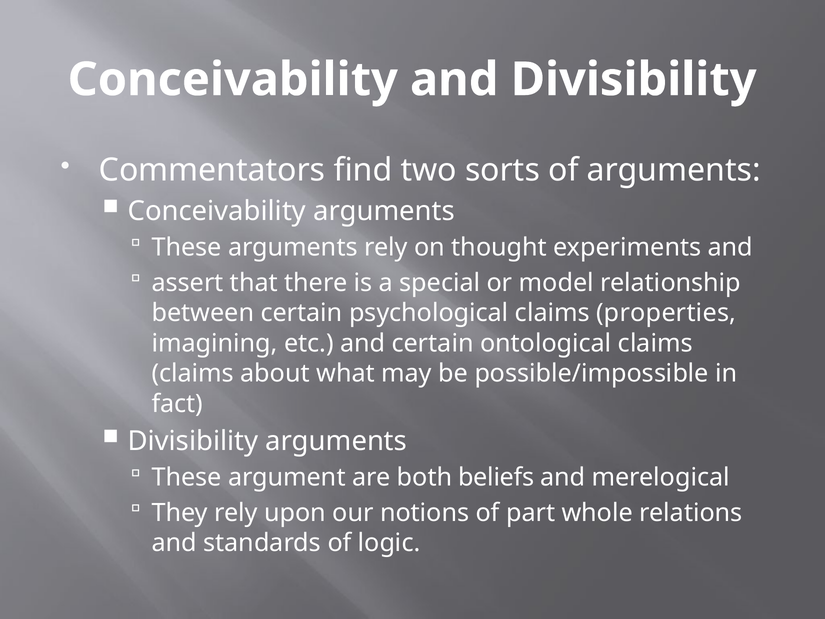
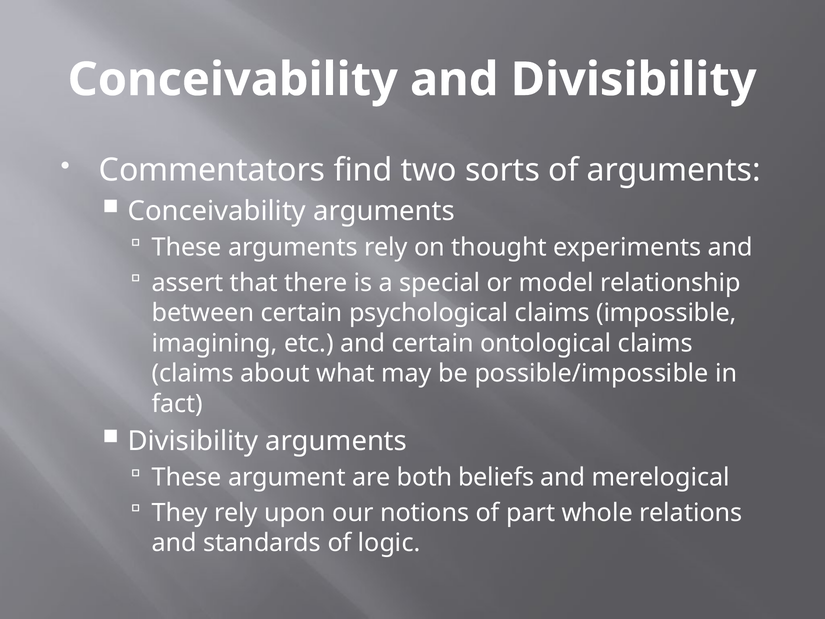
properties: properties -> impossible (666, 313)
